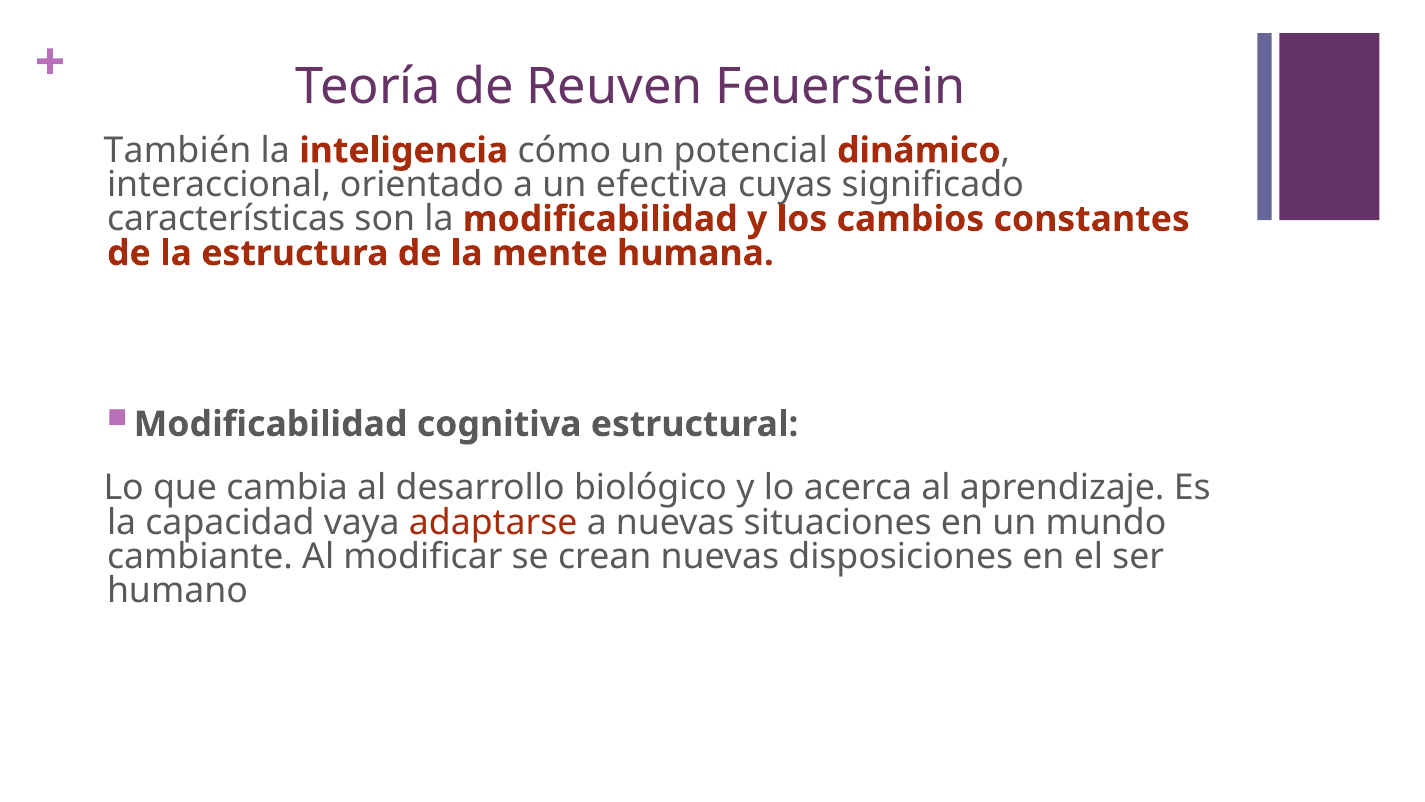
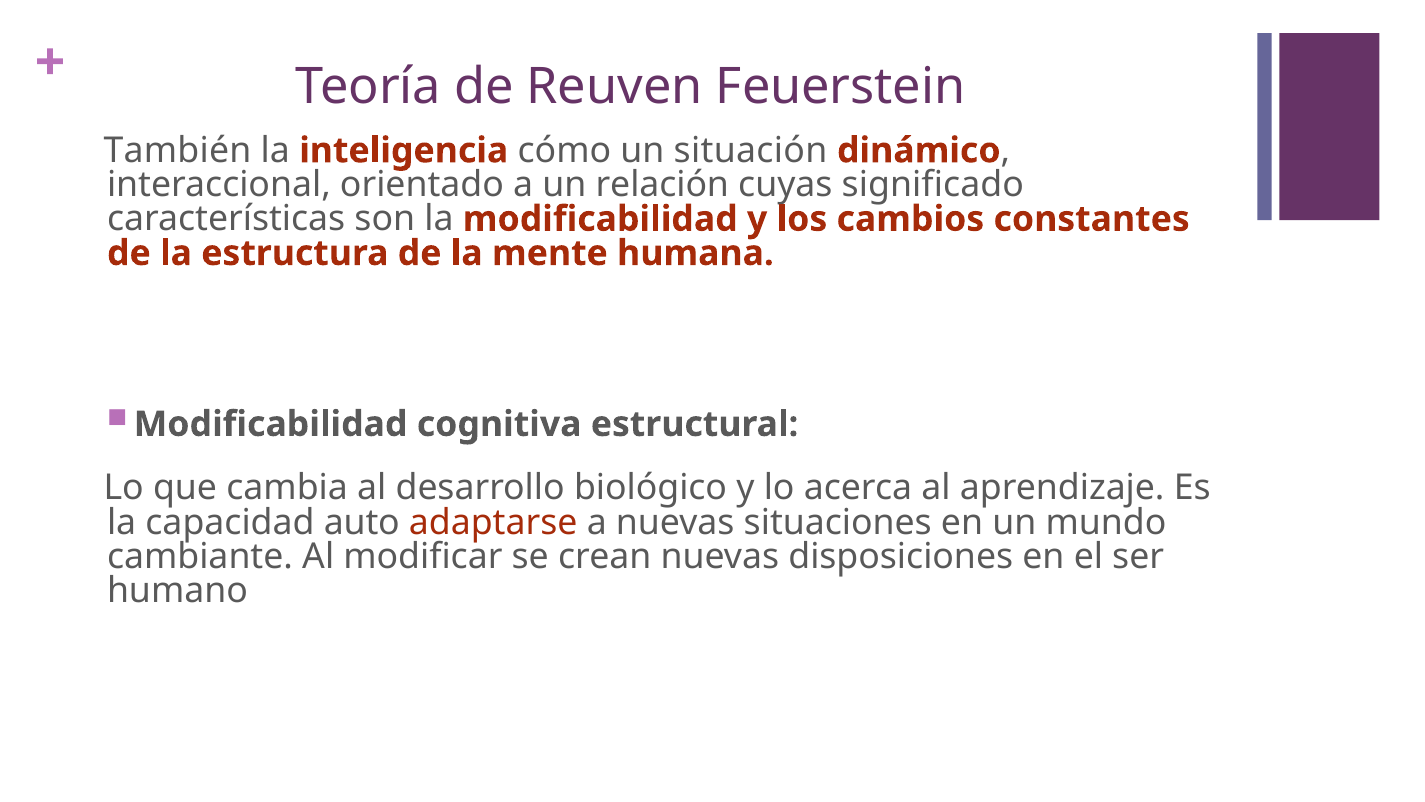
potencial: potencial -> situación (750, 150)
efectiva: efectiva -> relación (662, 185)
vaya: vaya -> auto (362, 522)
